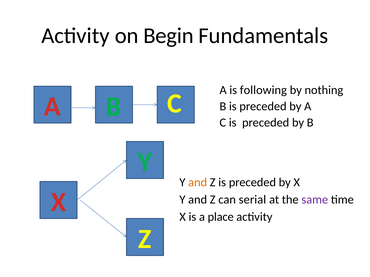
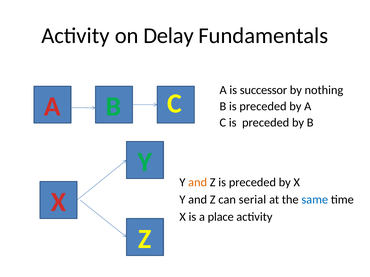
Begin: Begin -> Delay (169, 36)
following: following -> successor (263, 90)
same colour: purple -> blue (315, 200)
